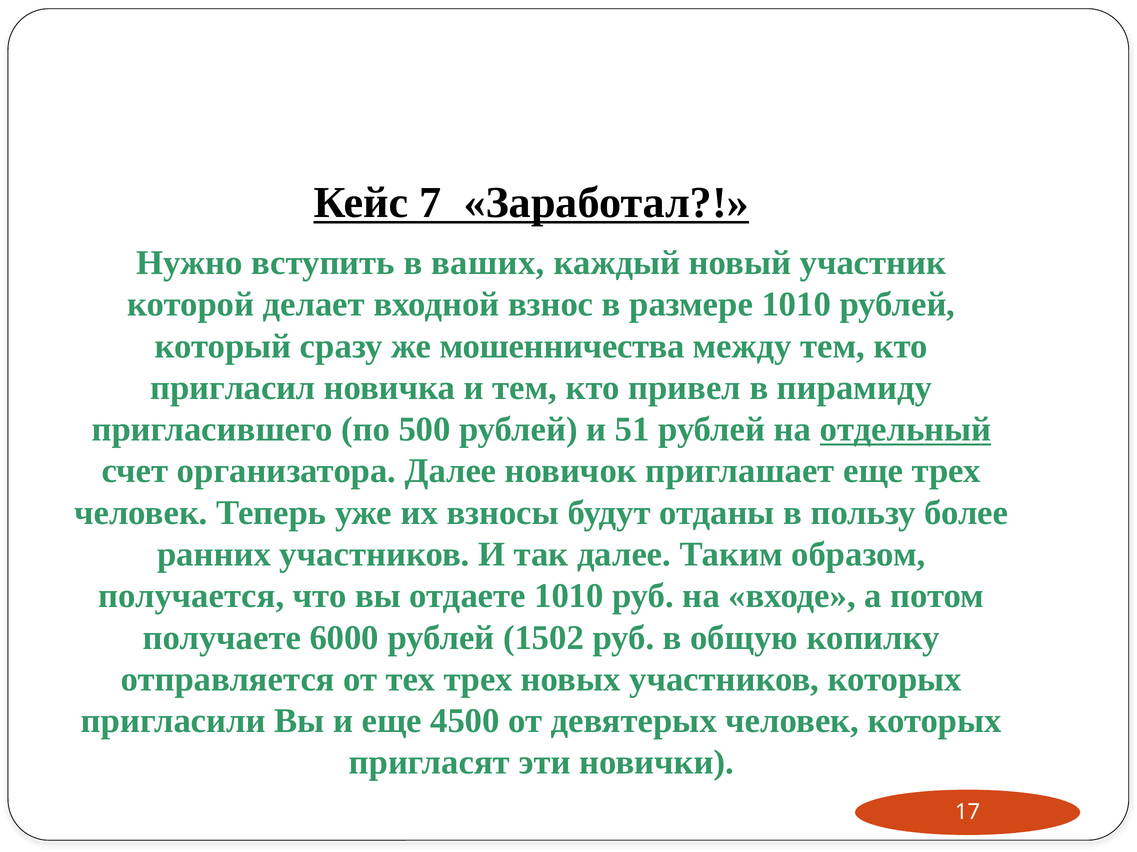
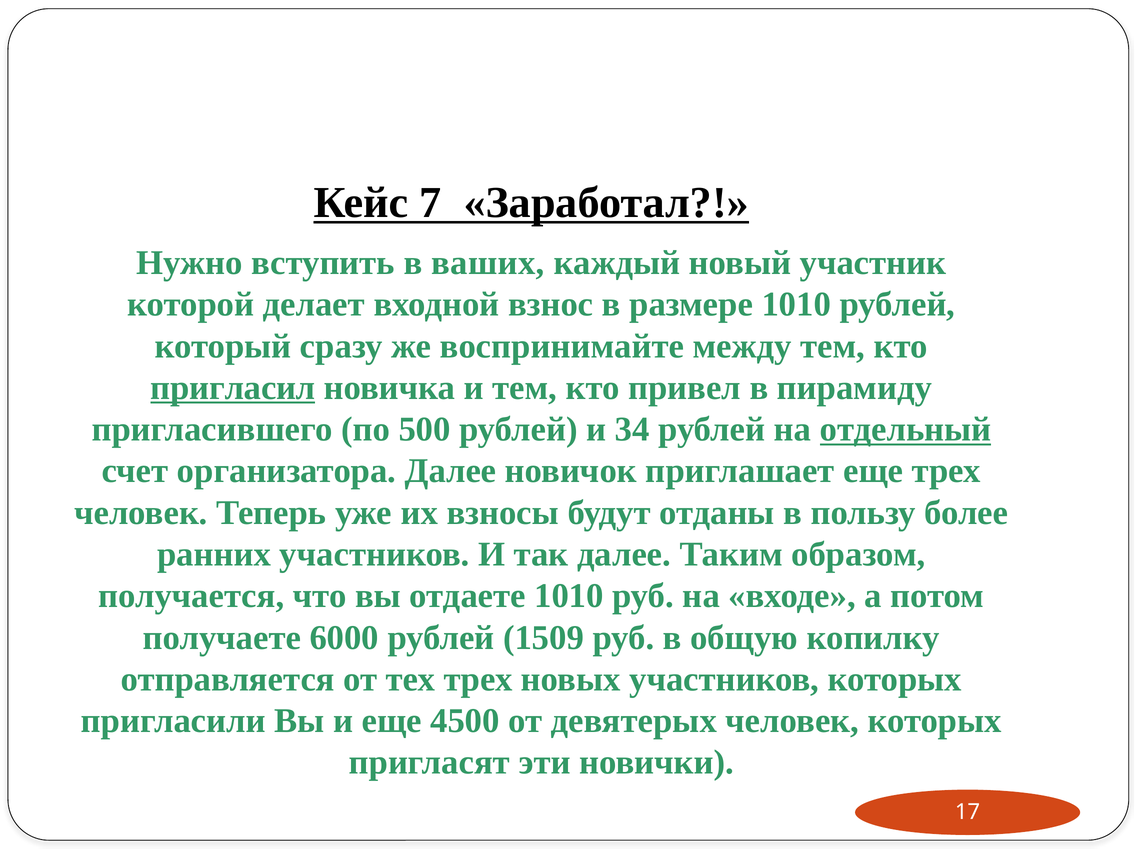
мошенничества: мошенничества -> воспринимайте (562, 346)
пригласил underline: none -> present (233, 388)
51: 51 -> 34 (632, 430)
1502: 1502 -> 1509 (543, 638)
